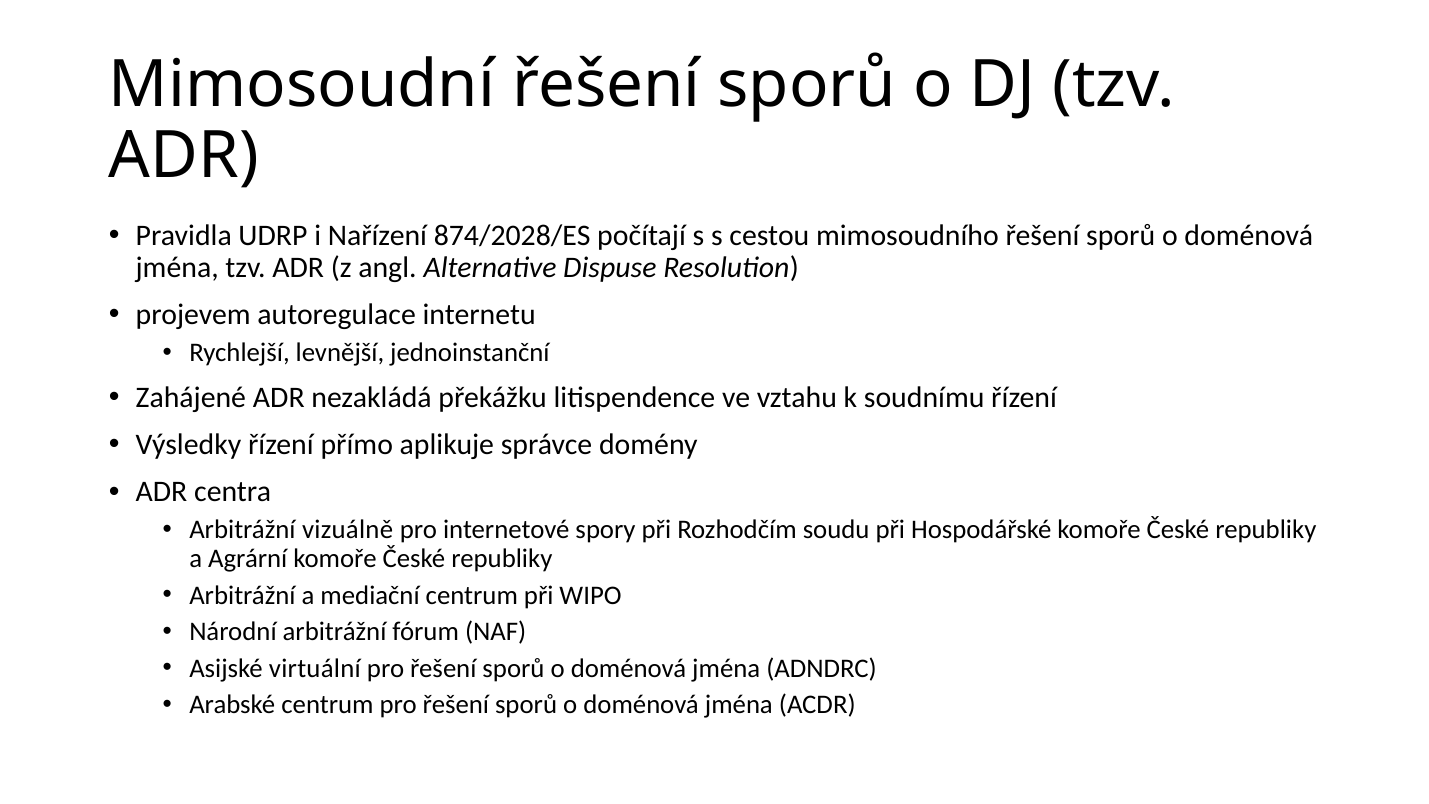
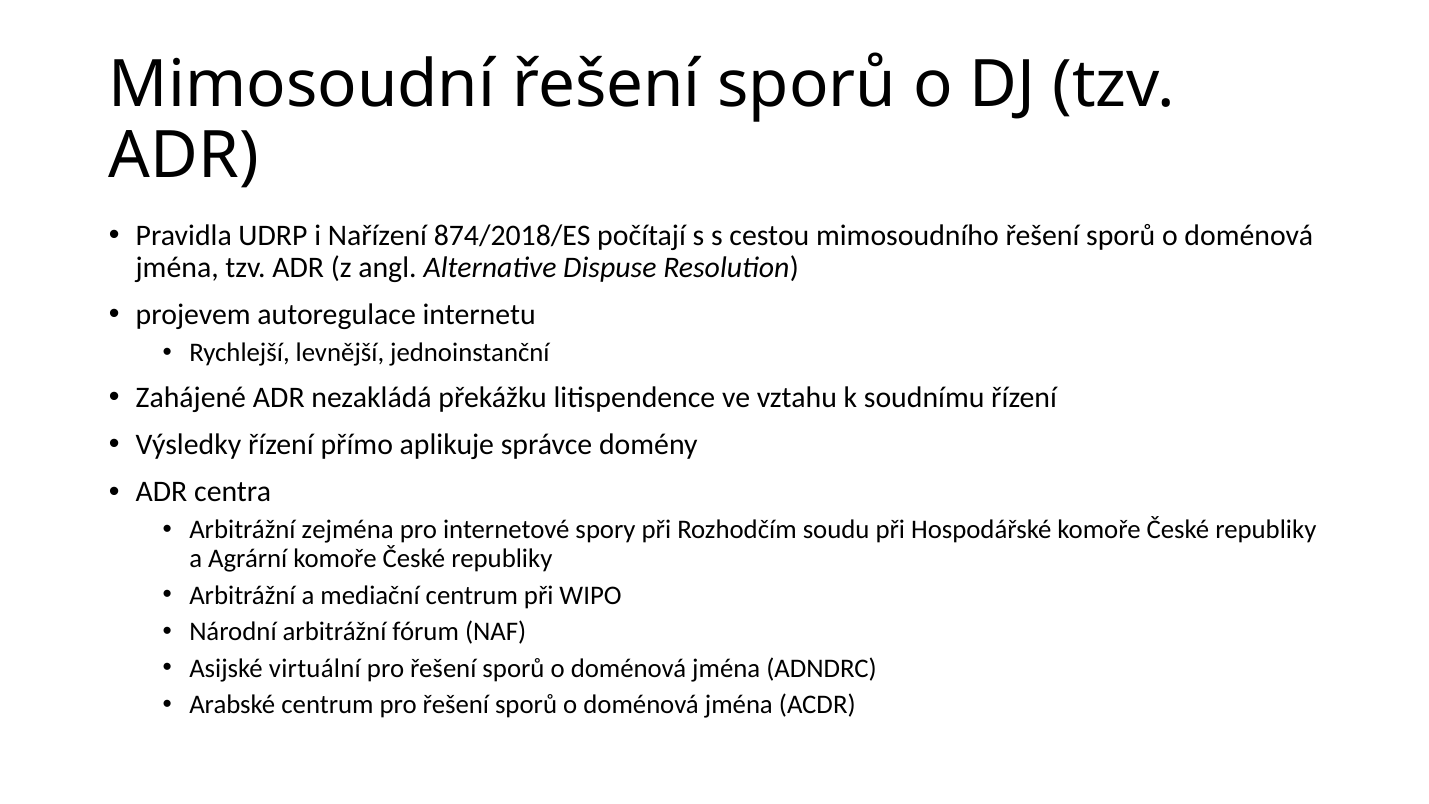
874/2028/ES: 874/2028/ES -> 874/2018/ES (512, 235)
vizuálně: vizuálně -> zejména (348, 530)
